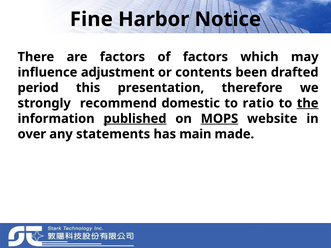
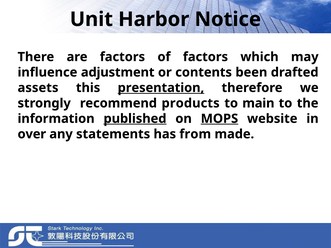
Fine: Fine -> Unit (91, 19)
period: period -> assets (38, 88)
presentation underline: none -> present (161, 88)
domestic: domestic -> products (191, 103)
ratio: ratio -> main (258, 103)
the underline: present -> none (308, 103)
main: main -> from (195, 134)
